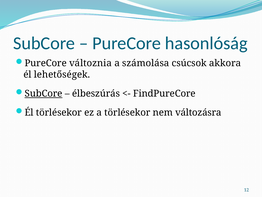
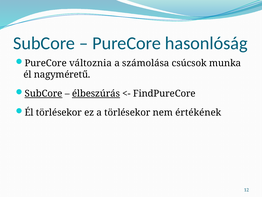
akkora: akkora -> munka (225, 63)
lehetőségek: lehetőségek -> nagyméretű (62, 74)
élbeszúrás underline: none -> present (96, 93)
változásra: változásra -> értékének (198, 112)
